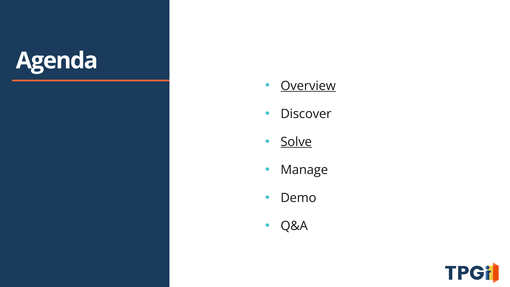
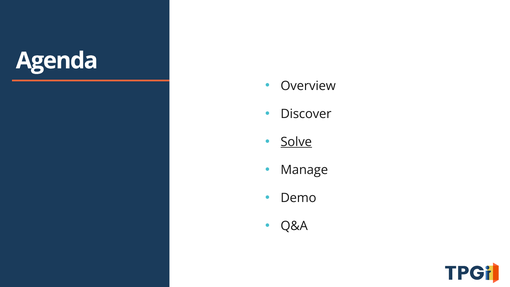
Overview underline: present -> none (308, 86)
